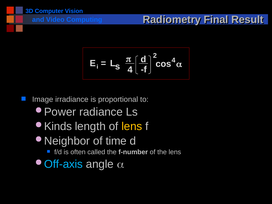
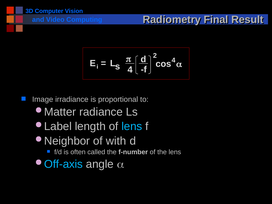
Power: Power -> Matter (60, 112)
Kinds: Kinds -> Label (58, 126)
lens colour: yellow -> light blue (132, 126)
time: time -> with (116, 141)
